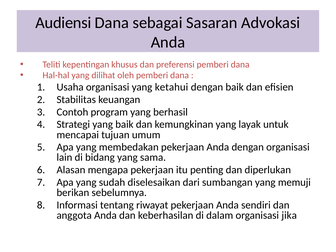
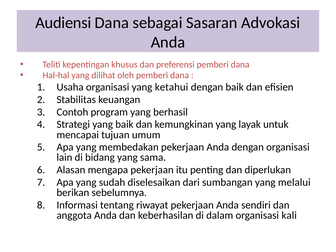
memuji: memuji -> melalui (294, 182)
jika: jika -> kali (289, 215)
